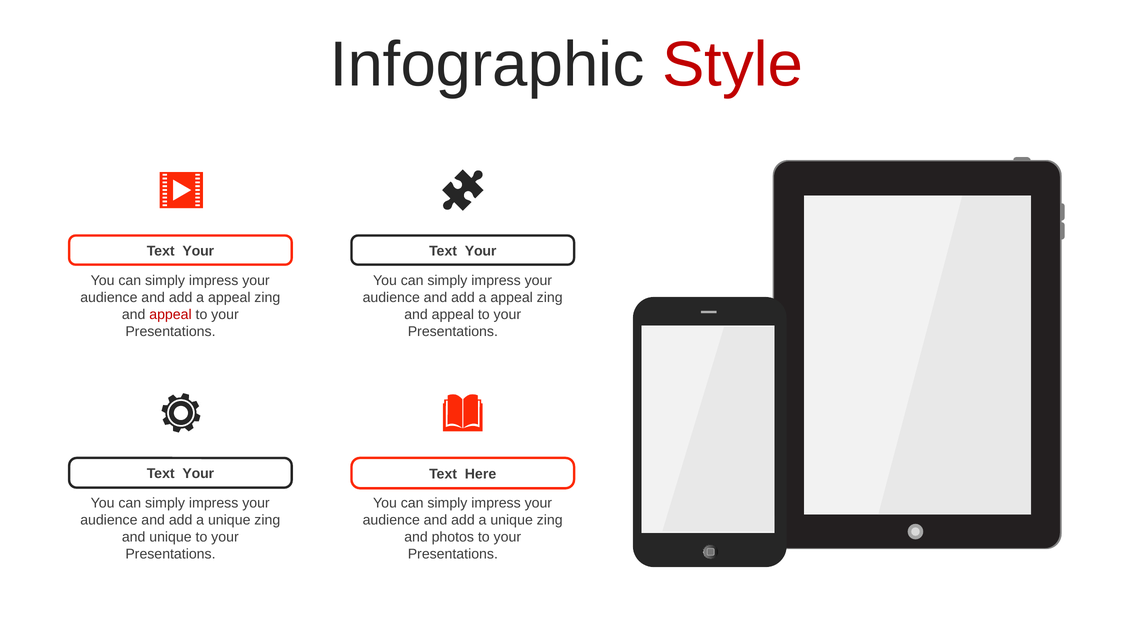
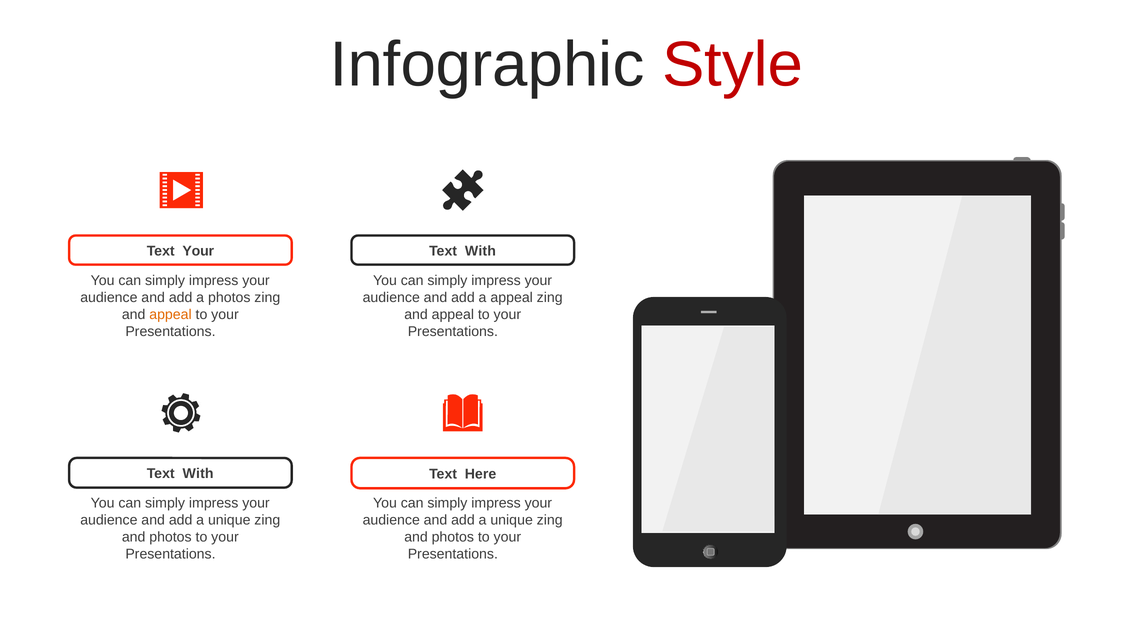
Your: Your -> With (480, 251)
appeal: appeal -> photos (229, 298)
appeal colour: red -> orange (170, 315)
Your: Your -> With (198, 474)
unique: unique -> photos (170, 537)
